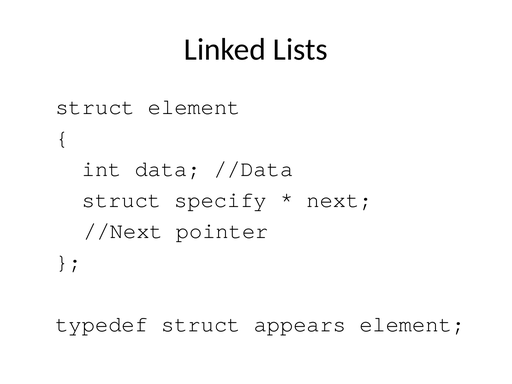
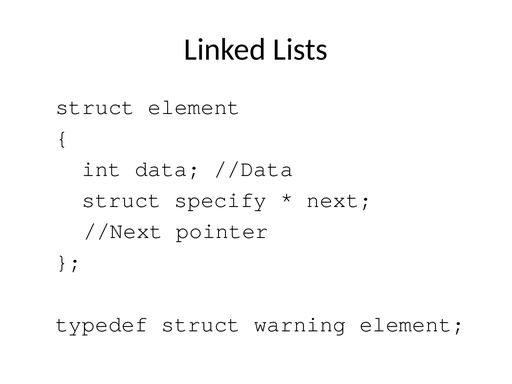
appears: appears -> warning (300, 324)
